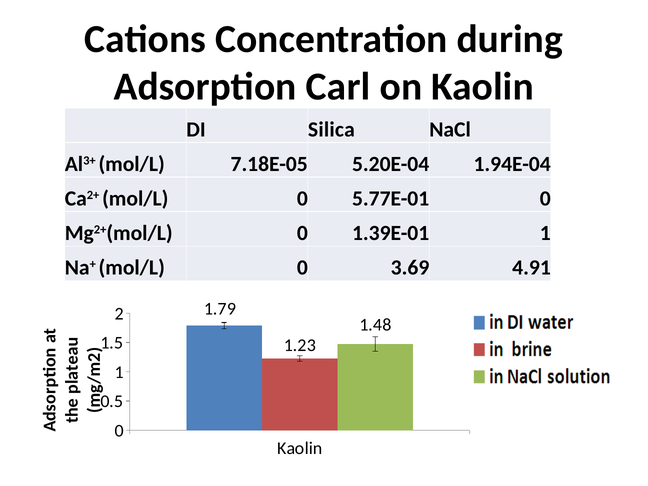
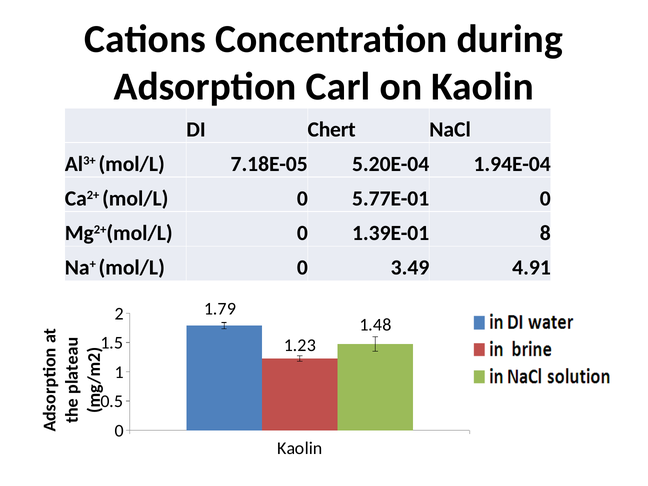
Silica: Silica -> Chert (332, 130)
1.39E-01 1: 1 -> 8 (545, 233)
3.69: 3.69 -> 3.49 (410, 268)
